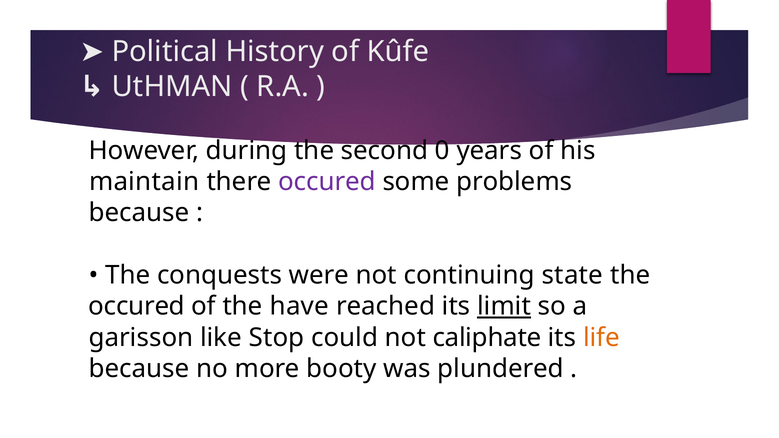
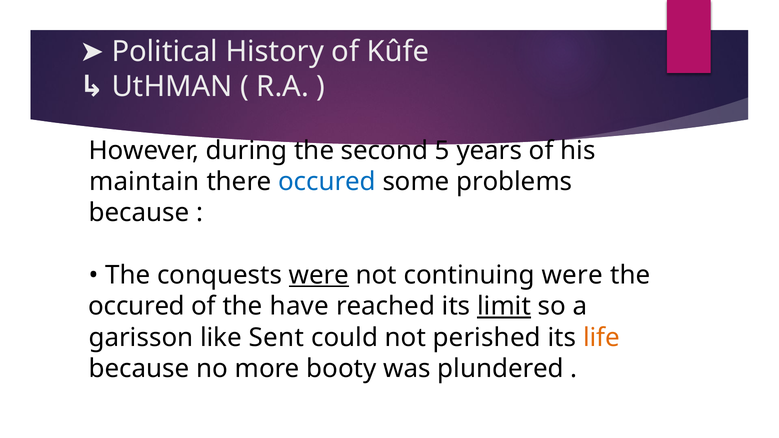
0: 0 -> 5 (442, 151)
occured colour: purple -> blue (327, 182)
were underline: none -> present (319, 275)
continuing state: state -> were (572, 275)
Stop: Stop -> Sent (276, 338)
caliphate: caliphate -> perished (487, 338)
